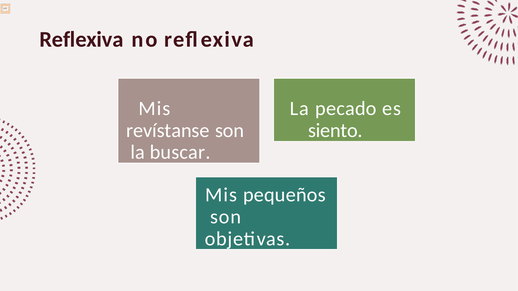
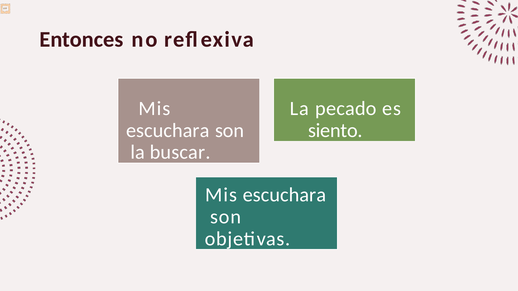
Reflexiva: Reflexiva -> Entonces (81, 40)
revístanse: revístanse -> escuchara (168, 131)
pequeños: pequeños -> escuchara (284, 195)
